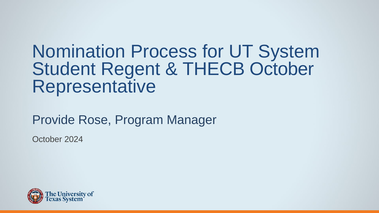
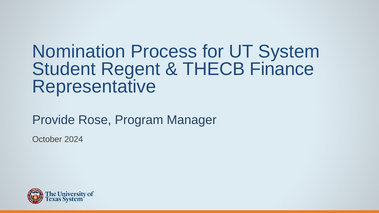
THECB October: October -> Finance (282, 69)
